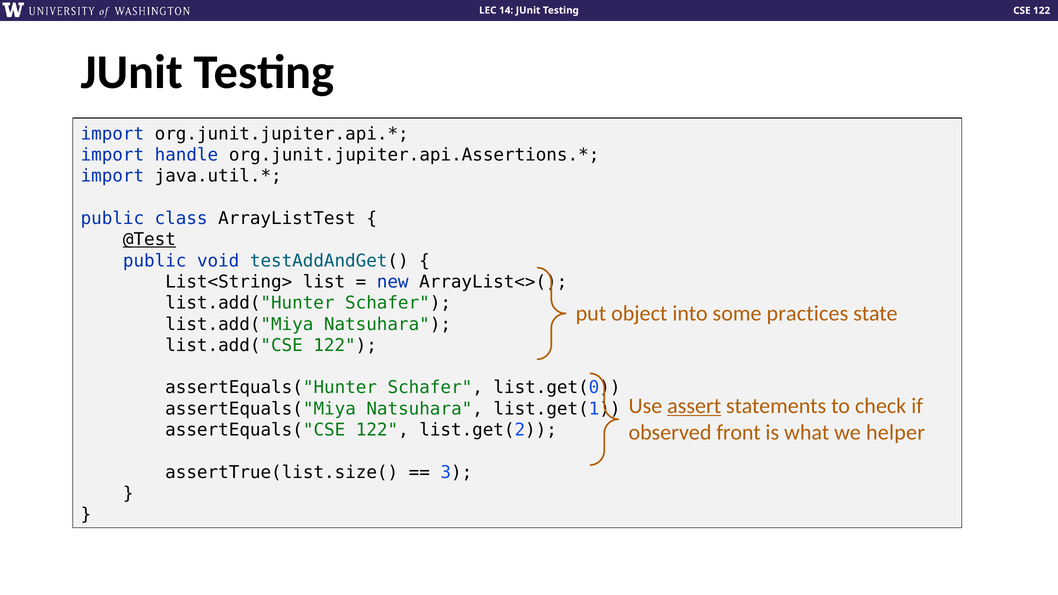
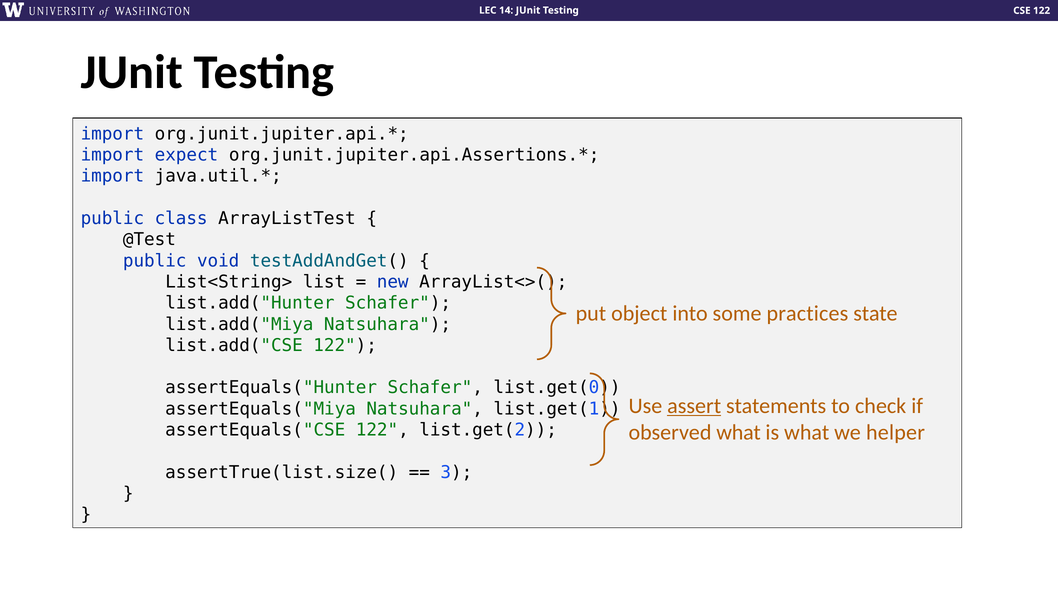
handle: handle -> expect (186, 155)
@Test underline: present -> none (149, 240)
observed front: front -> what (739, 433)
